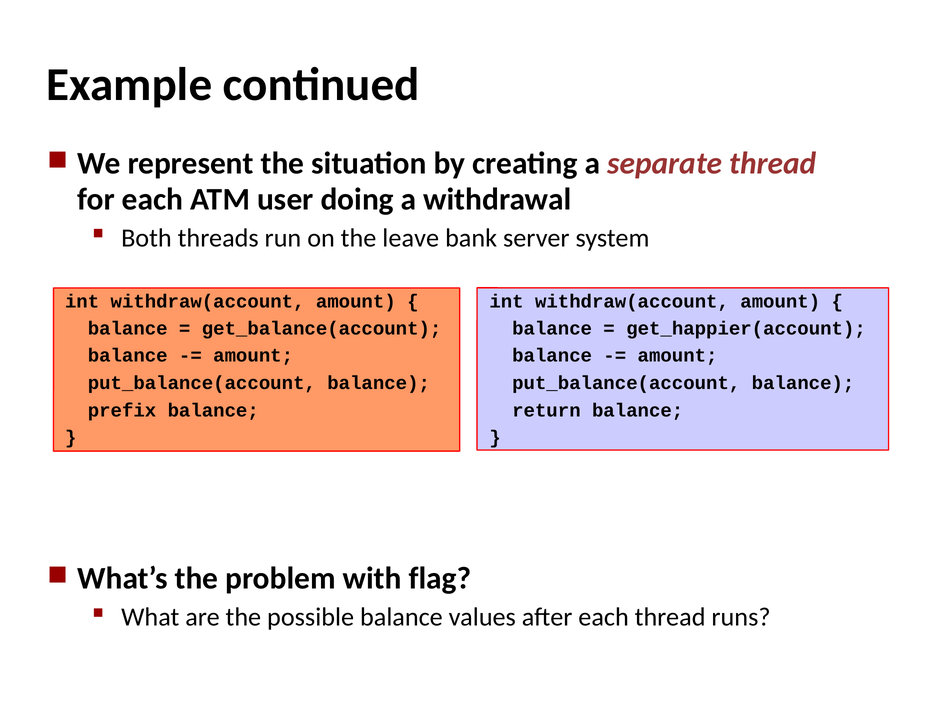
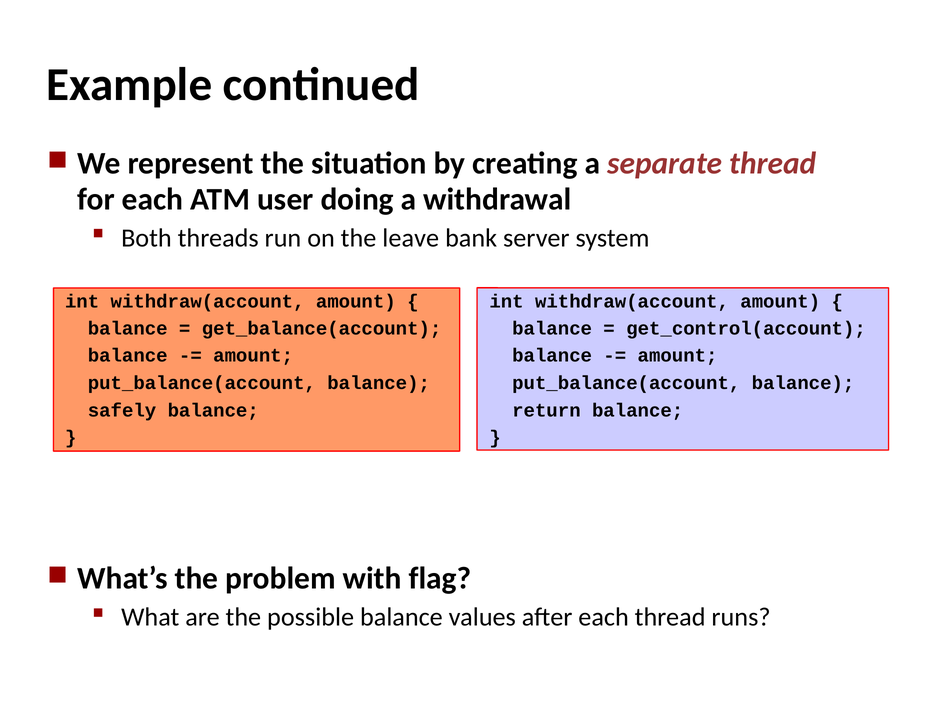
get_happier(account: get_happier(account -> get_control(account (746, 329)
prefix: prefix -> safely (122, 411)
